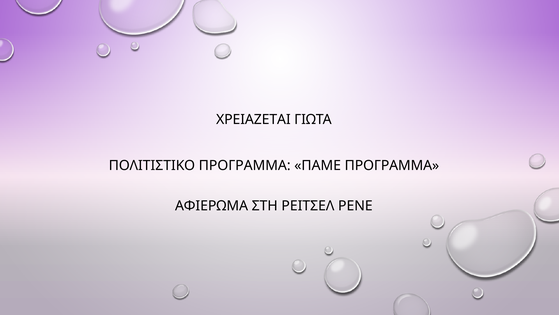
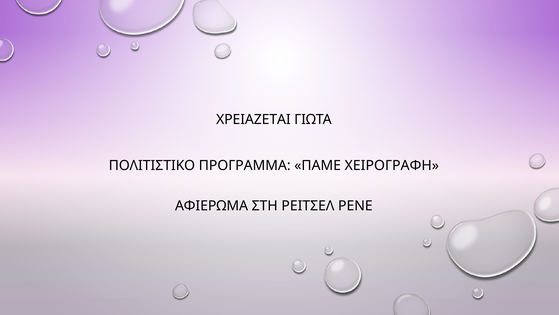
ΠΑΜΕ ΠΡΟΓΡΑΜΜΑ: ΠΡΟΓΡΑΜΜΑ -> ΧΕΙΡΟΓΡΑΦΗ (392, 165)
